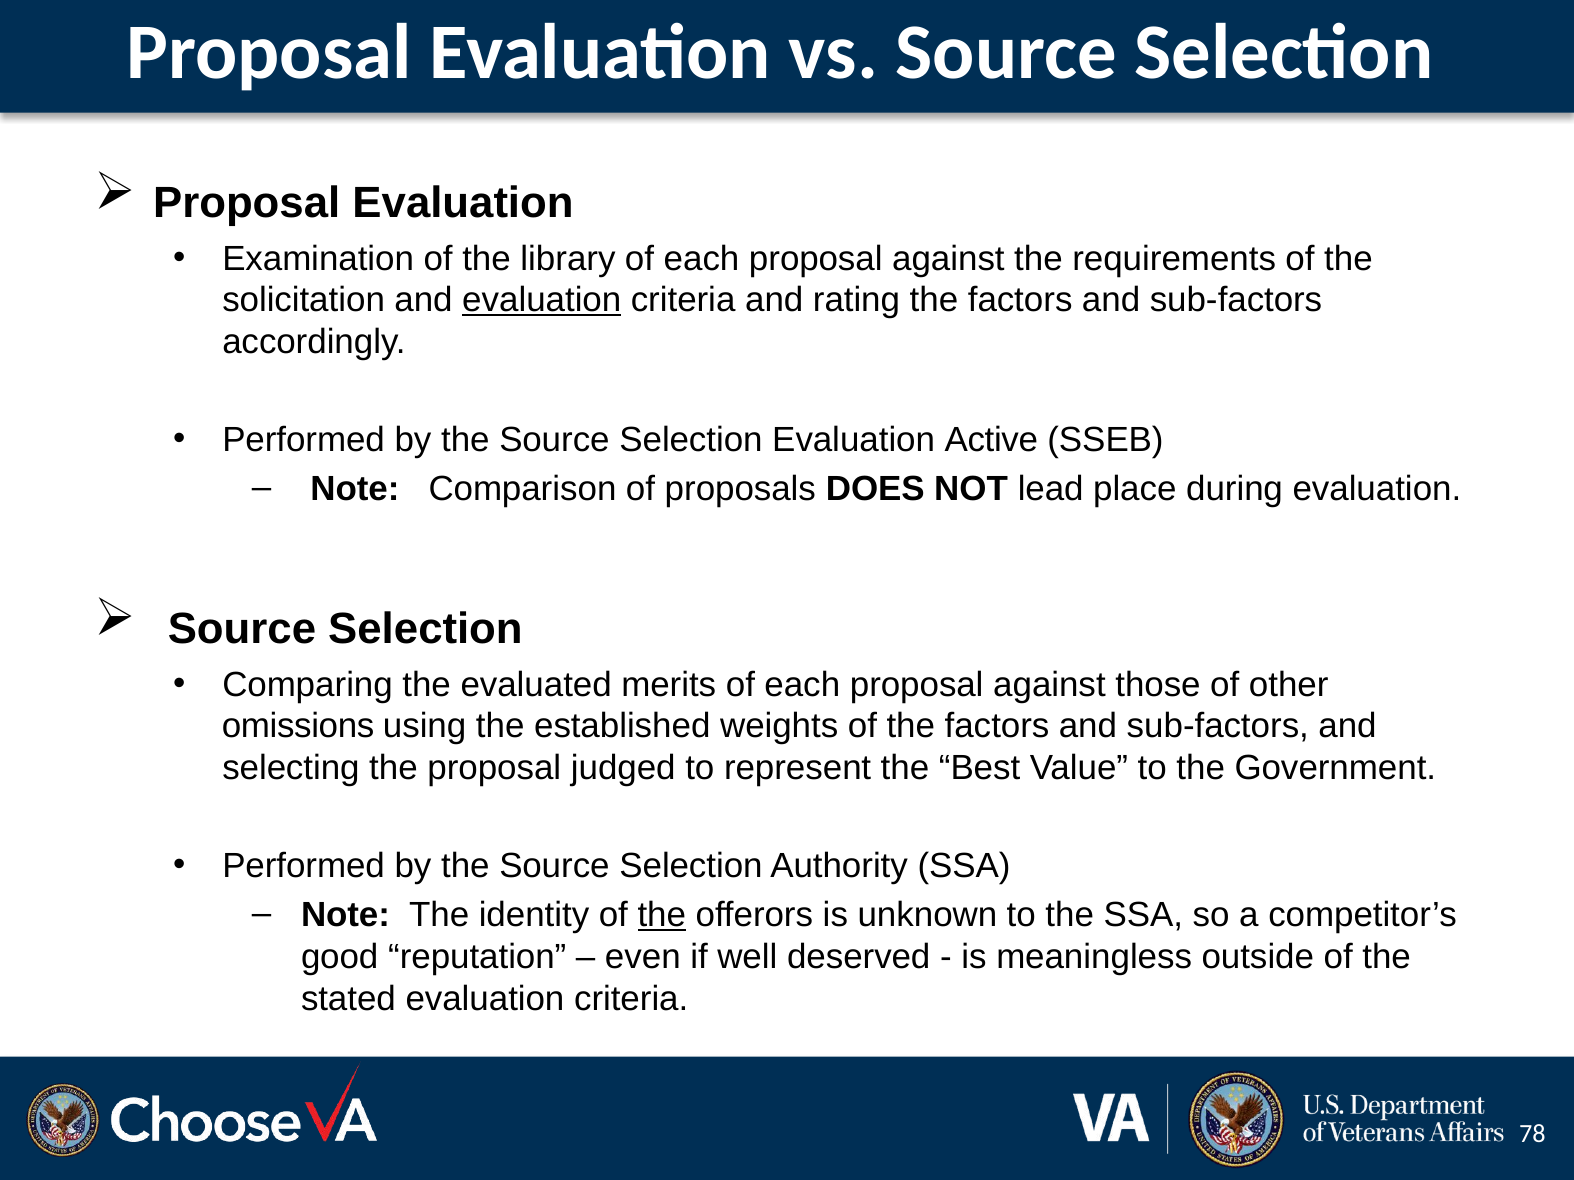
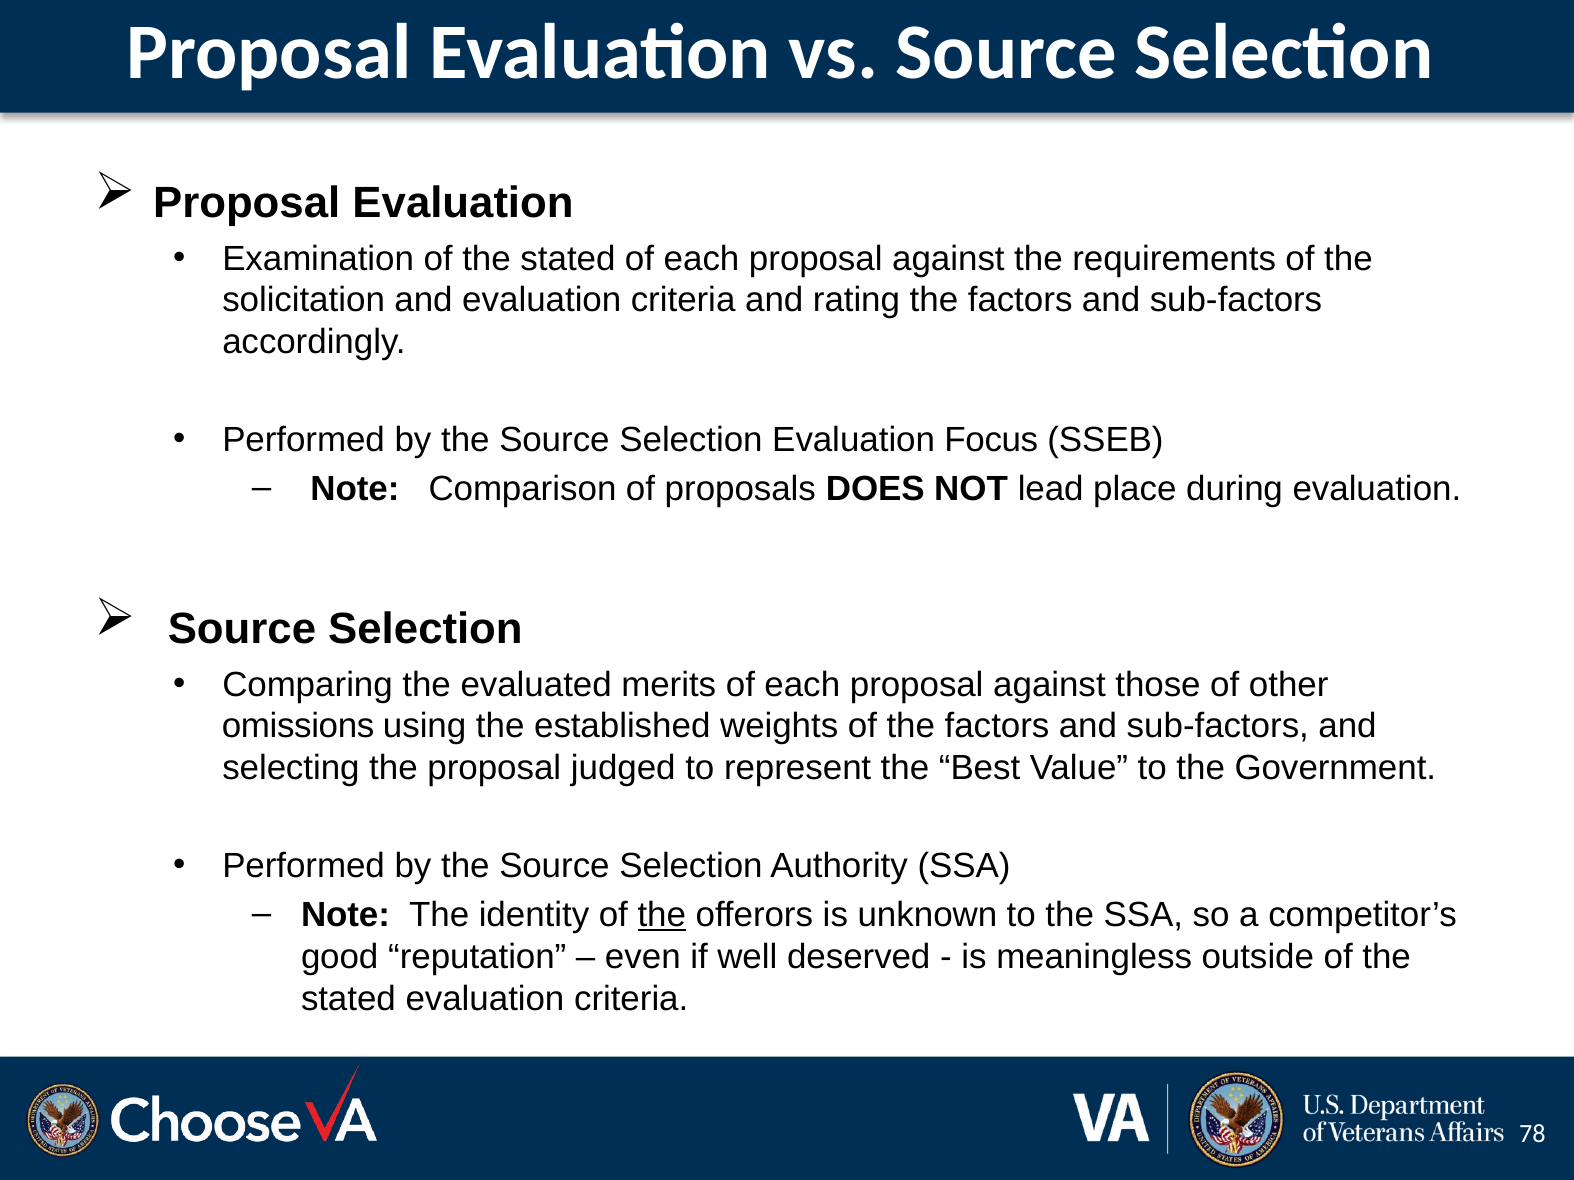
Examination of the library: library -> stated (568, 259)
evaluation underline: present -> none (542, 300)
Active: Active -> Focus (991, 440)
